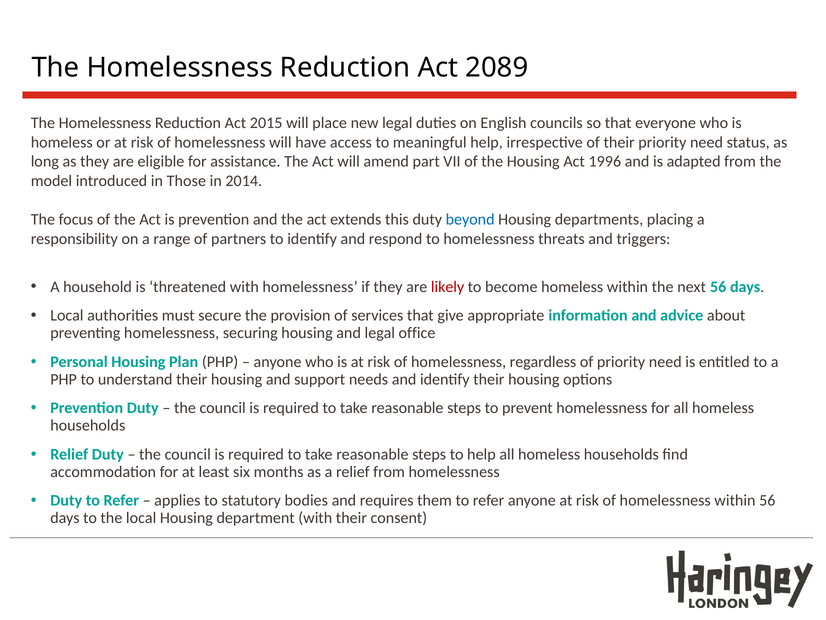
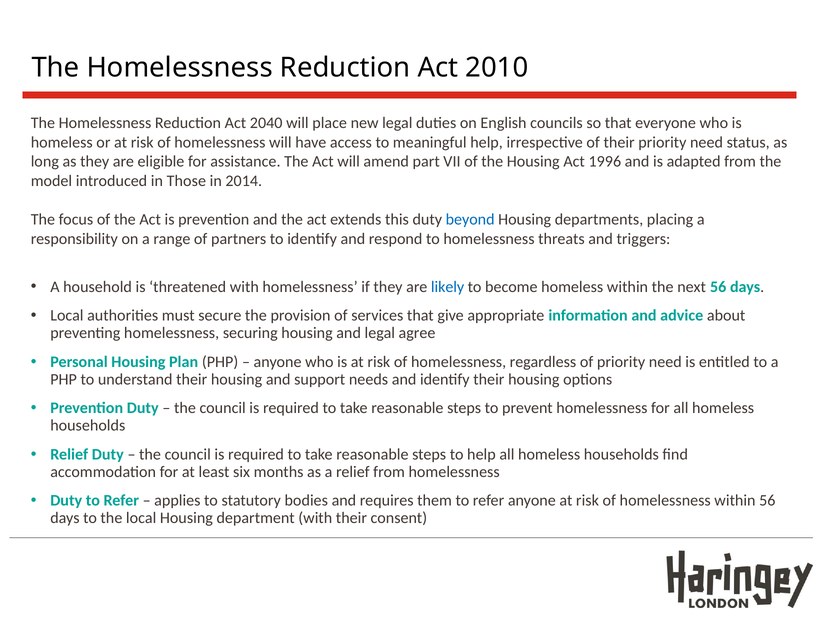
2089: 2089 -> 2010 (497, 68)
2015: 2015 -> 2040 (266, 123)
likely colour: red -> blue (448, 286)
office: office -> agree (417, 333)
